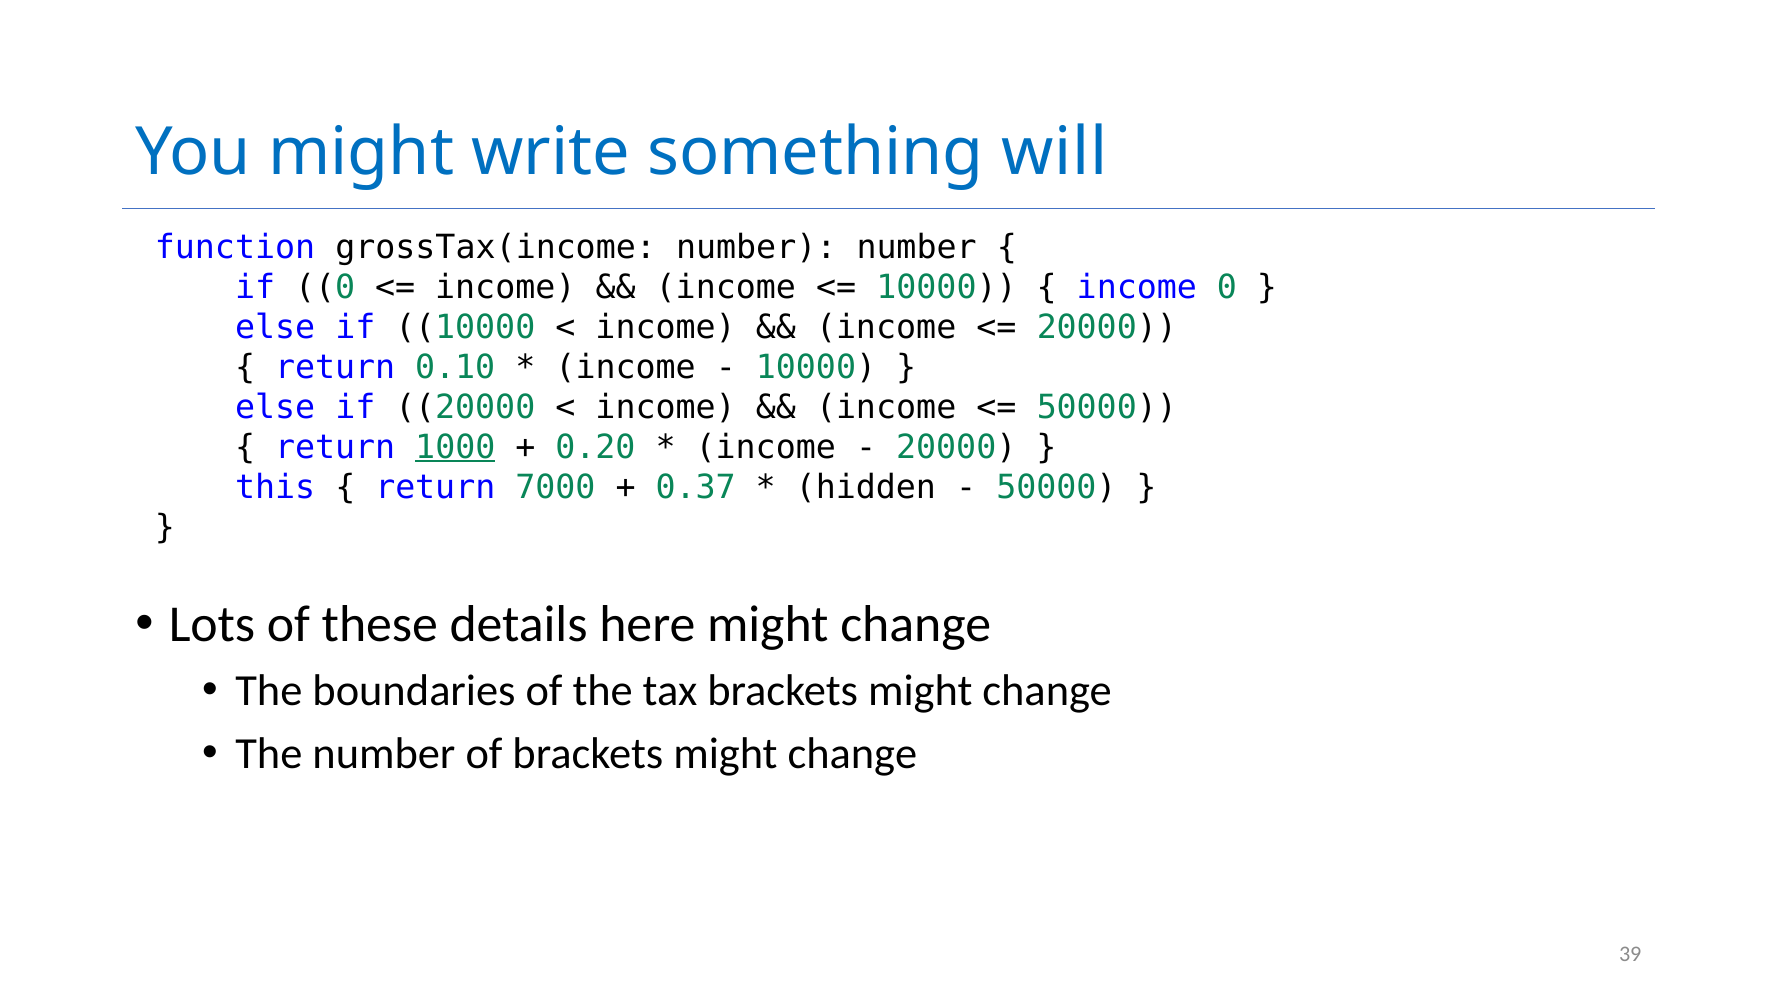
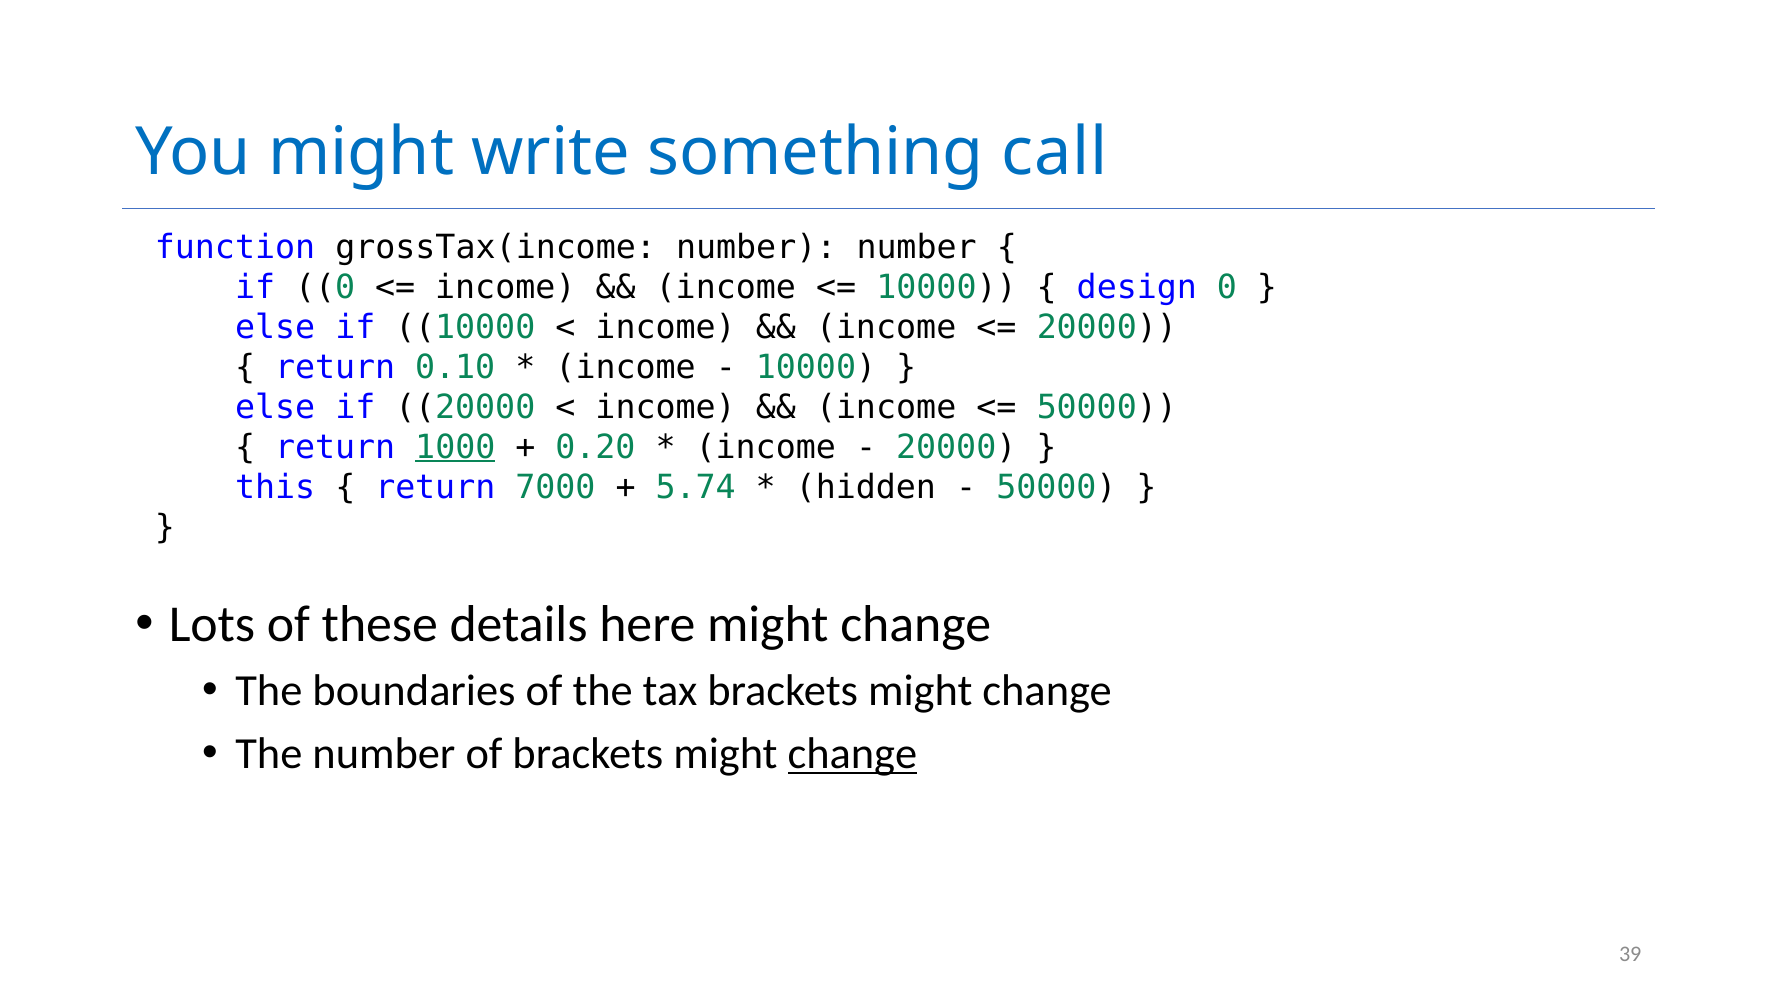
will: will -> call (1055, 153)
income: income -> design (1137, 287)
0.37: 0.37 -> 5.74 (696, 487)
change underline: none -> present (852, 754)
